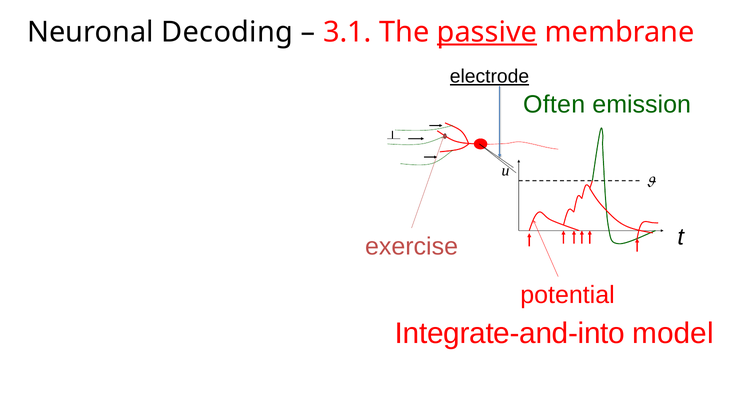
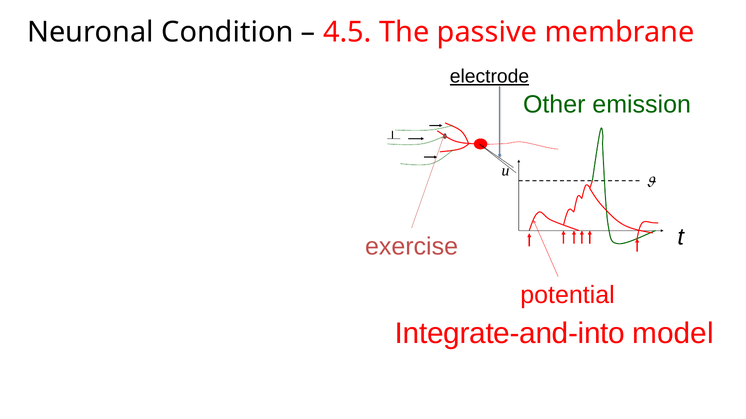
Decoding: Decoding -> Condition (227, 32)
3.1: 3.1 -> 4.5 (347, 32)
passive underline: present -> none (487, 32)
Often: Often -> Other (554, 104)
